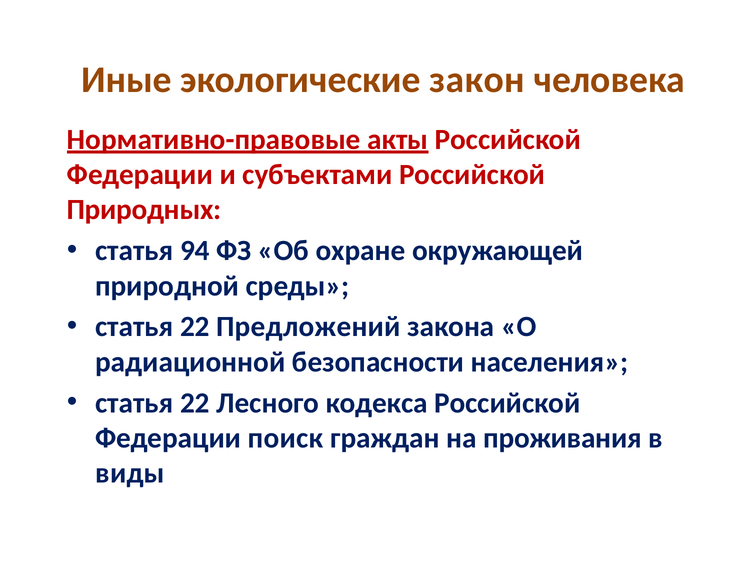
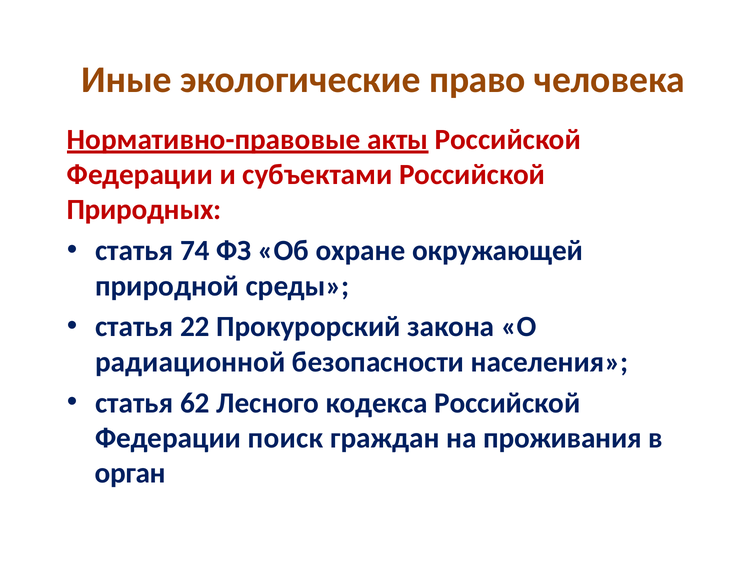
закон: закон -> право (477, 80)
94: 94 -> 74 (195, 251)
Предложений: Предложений -> Прокурорский (309, 327)
22: 22 -> 62 (195, 403)
виды: виды -> орган (130, 474)
